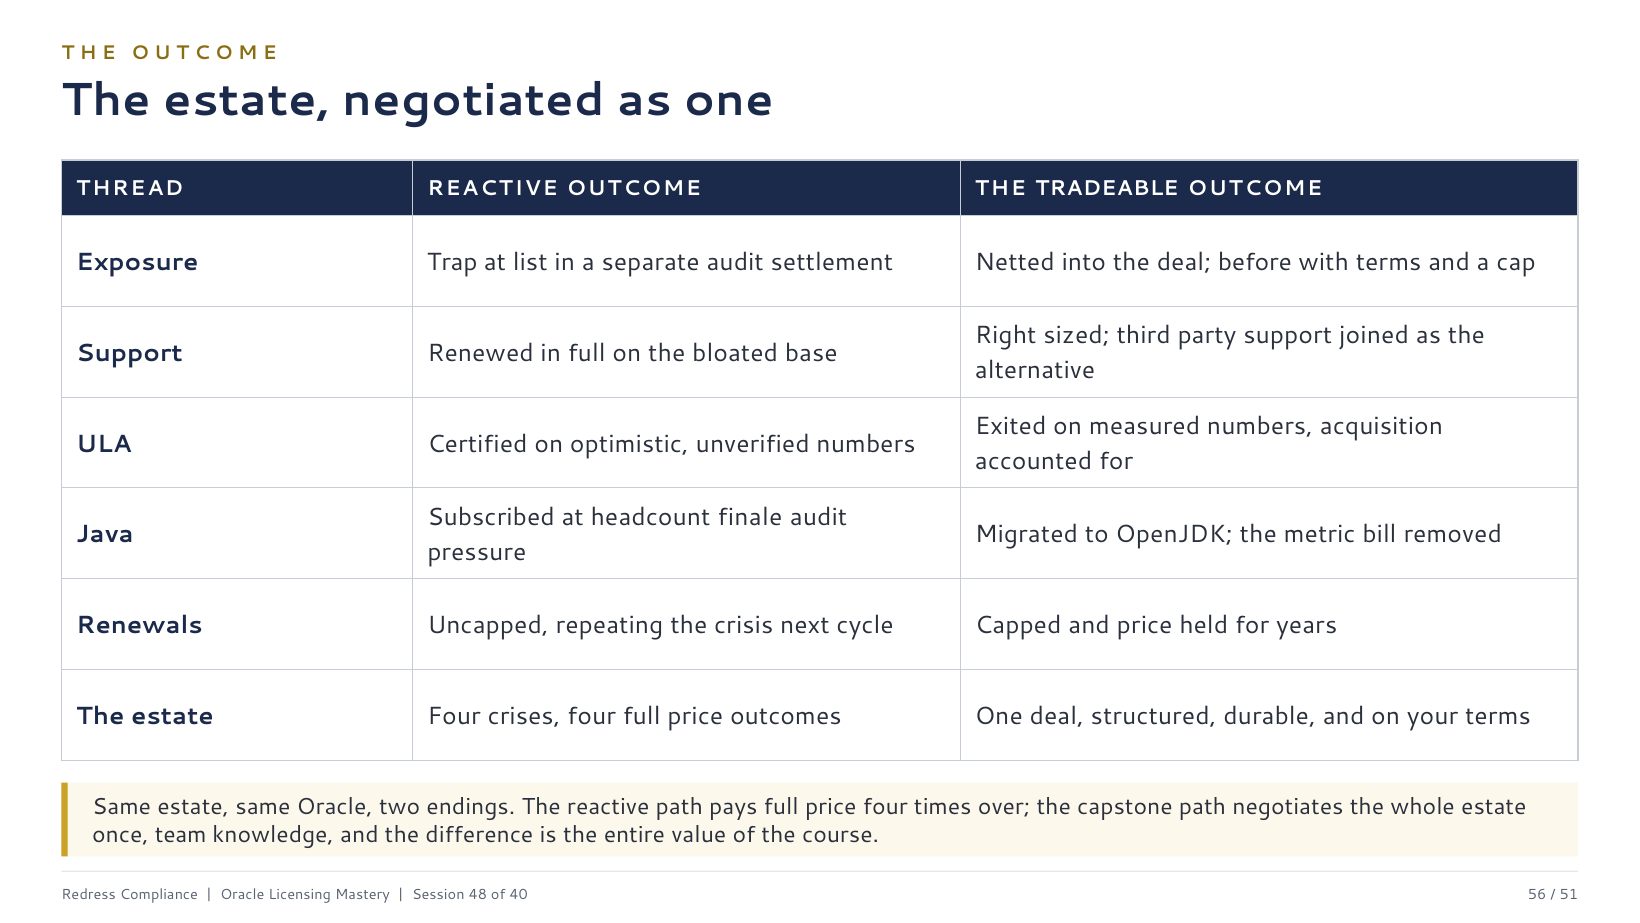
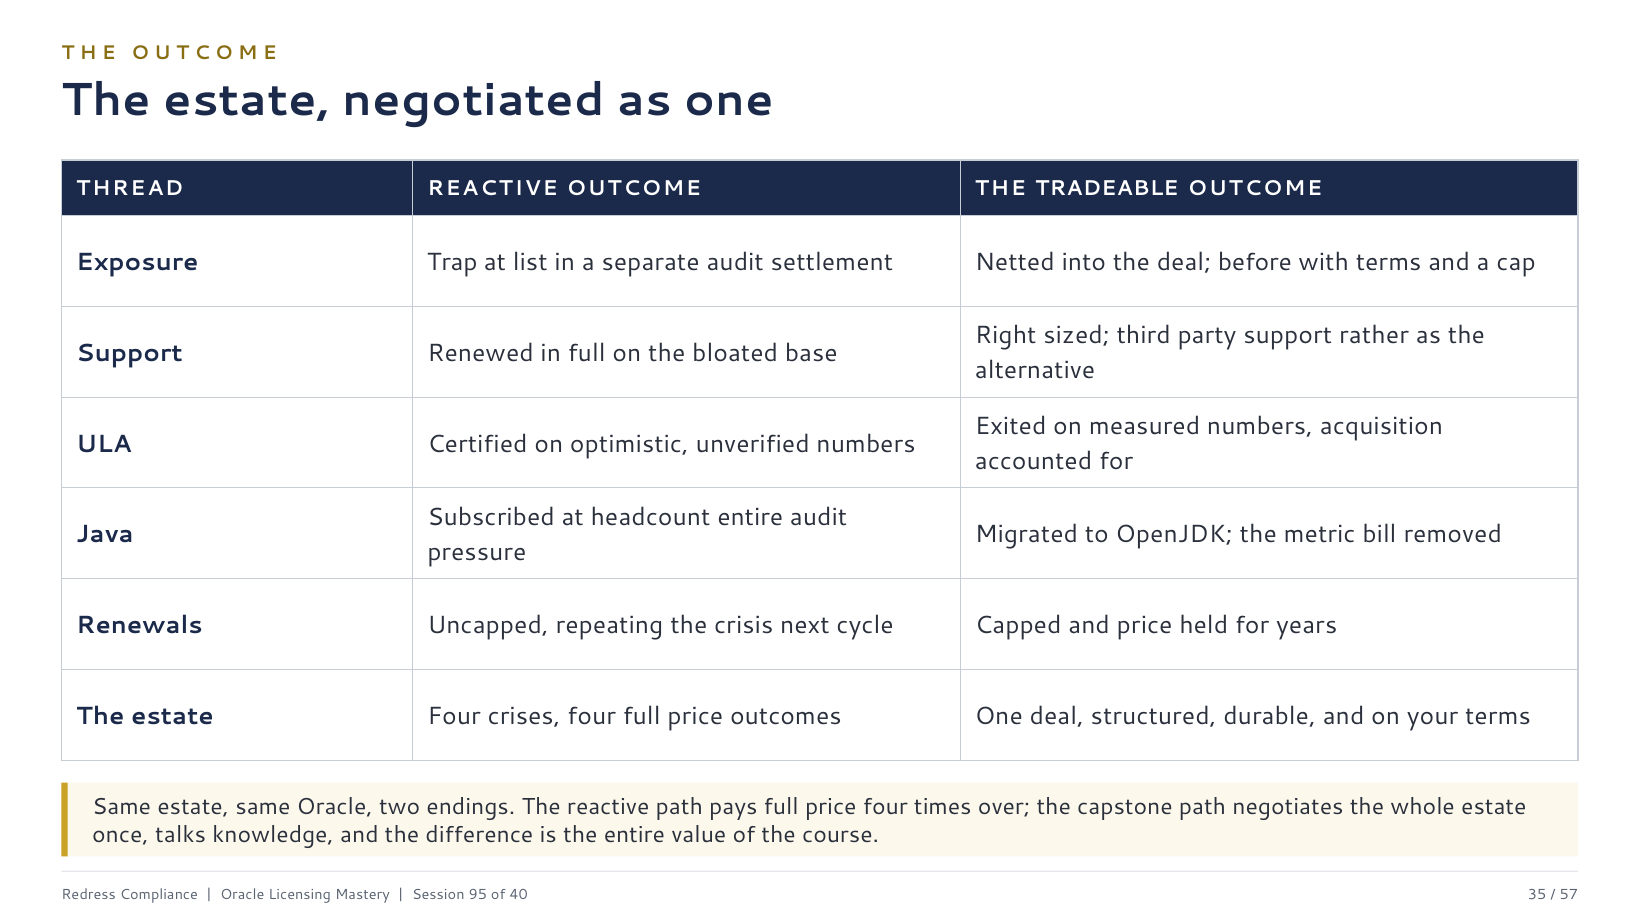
joined: joined -> rather (1374, 335)
headcount finale: finale -> entire (750, 517)
team: team -> talks (181, 835)
48: 48 -> 95 (478, 894)
56: 56 -> 35 (1537, 894)
51: 51 -> 57 (1569, 894)
